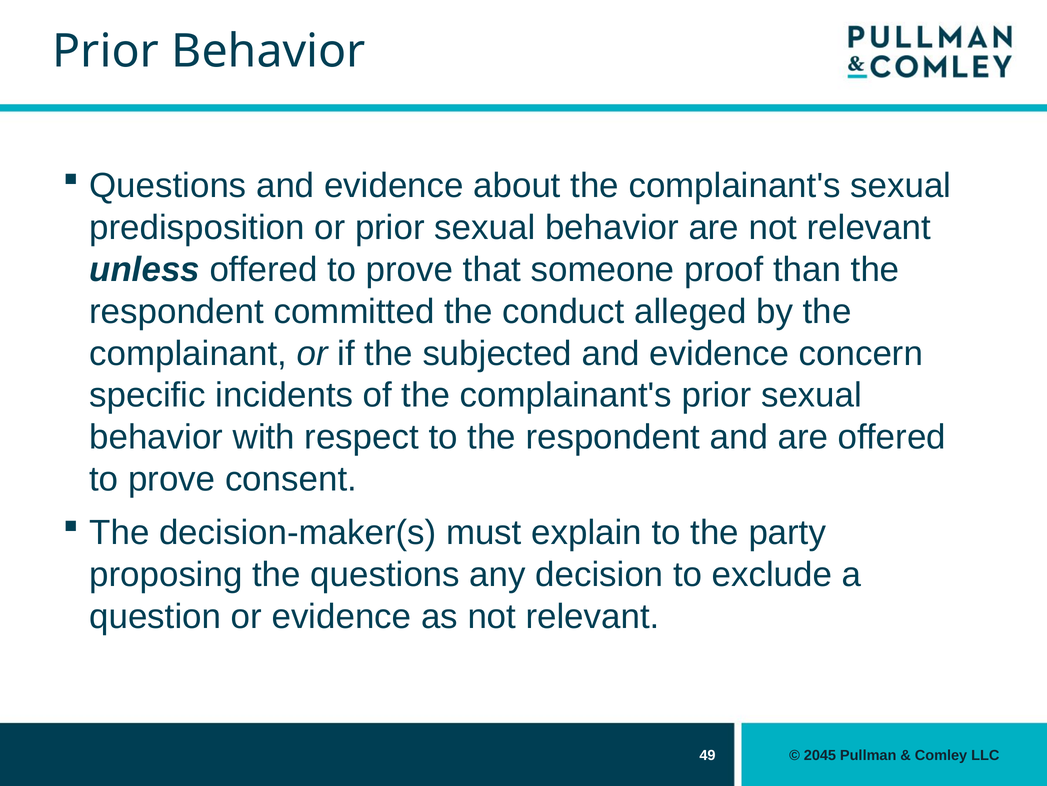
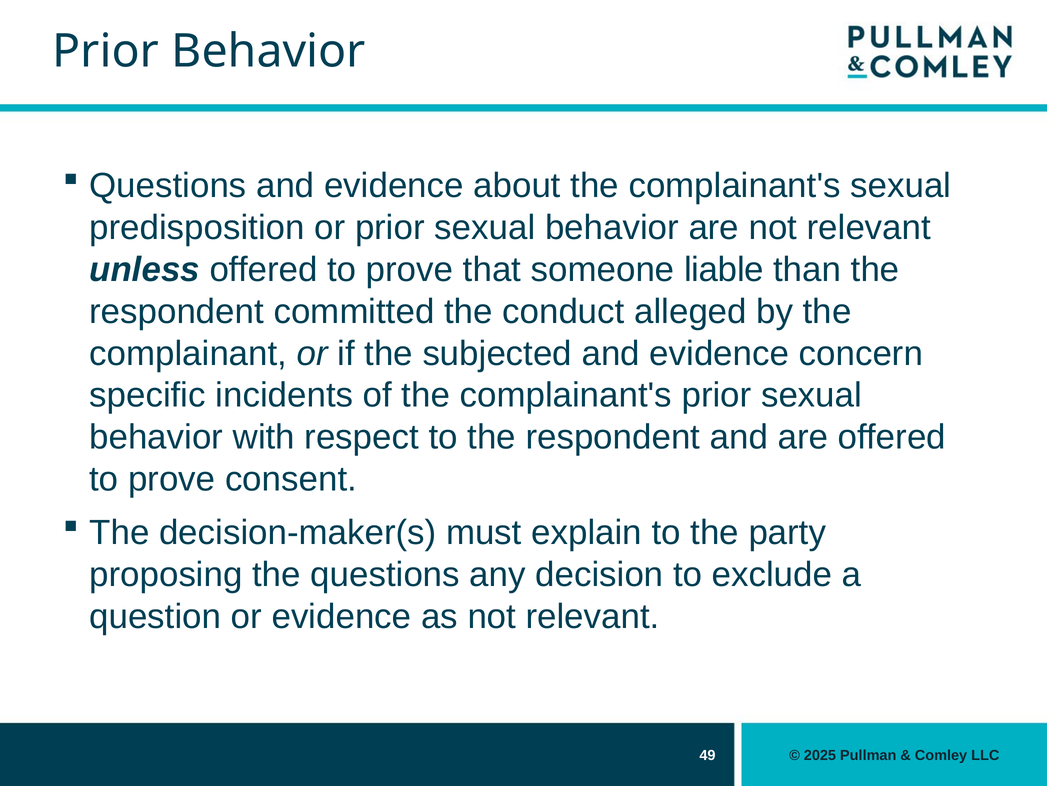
proof: proof -> liable (724, 269)
2045: 2045 -> 2025 (820, 755)
